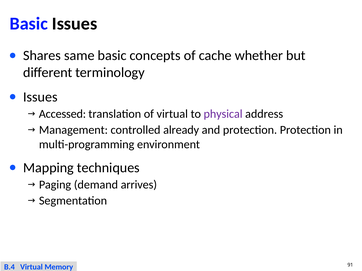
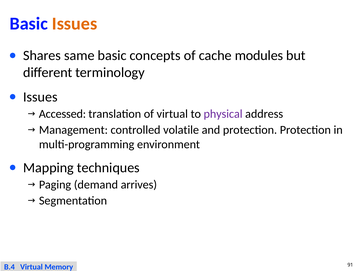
Issues colour: black -> orange (75, 24)
whether: whether -> modules (259, 56)
already: already -> volatile (181, 130)
